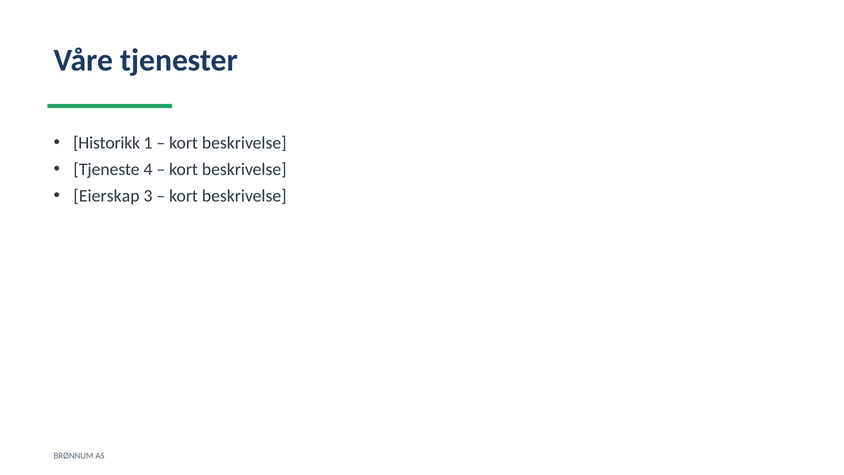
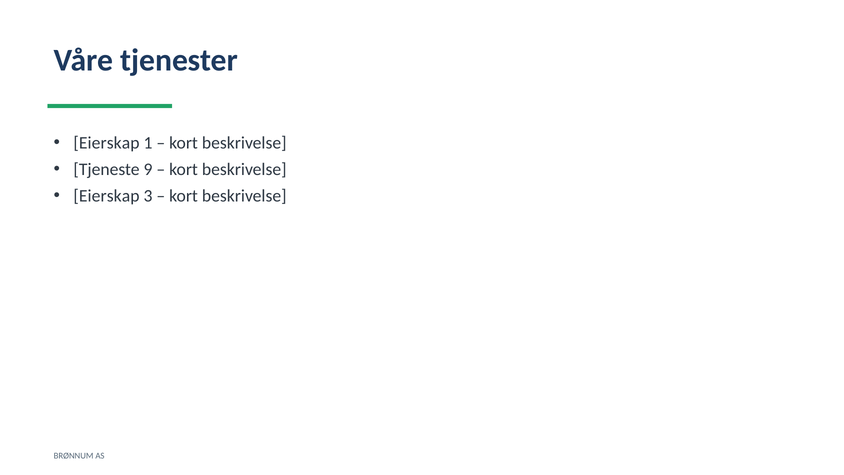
Historikk: Historikk -> Eierskap (107, 143)
4: 4 -> 9 (148, 169)
